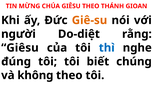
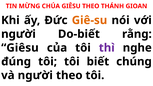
Do-diệt: Do-diệt -> Do-biết (79, 34)
thì colour: blue -> purple (107, 48)
và không: không -> người (35, 75)
